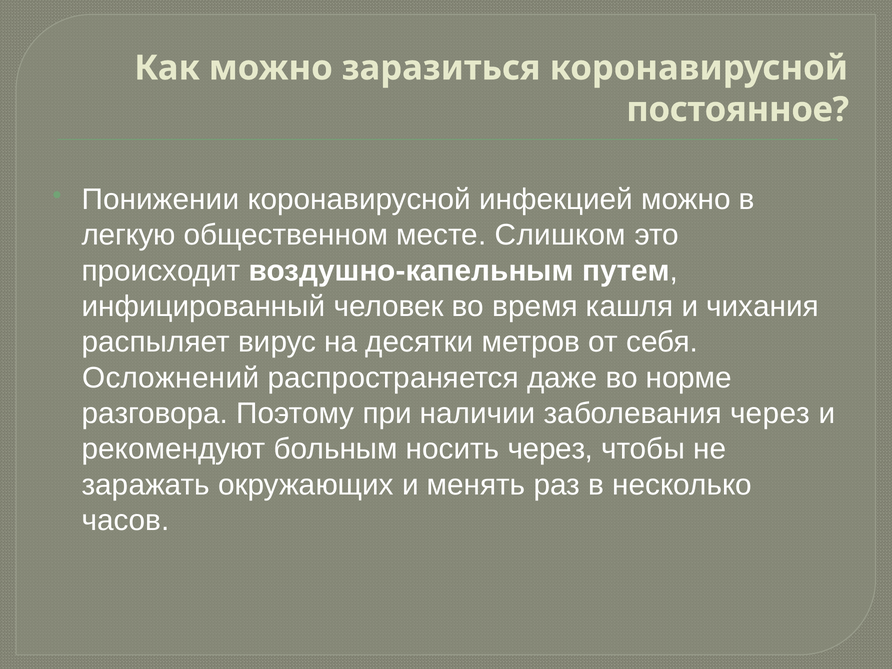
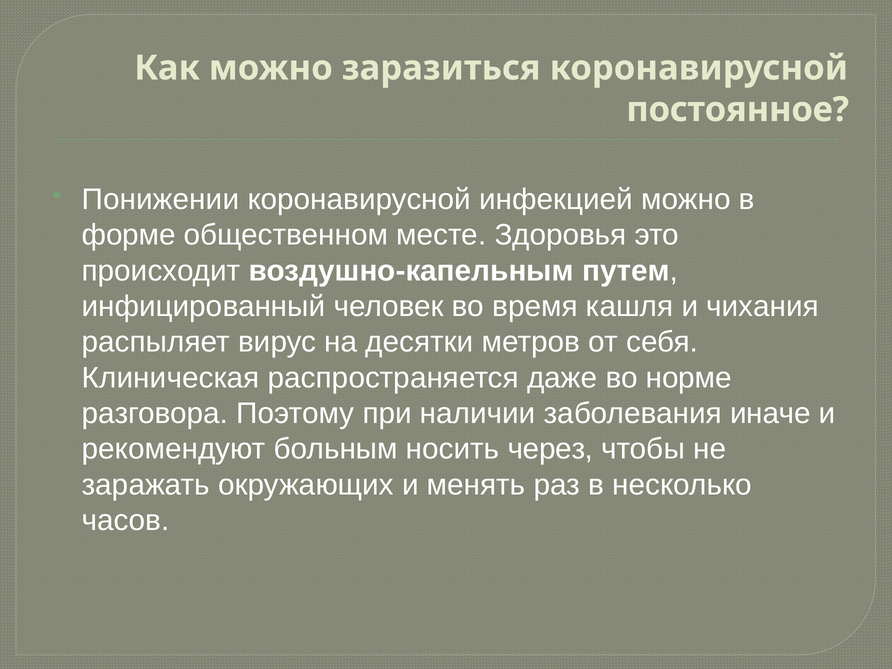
легкую: легкую -> форме (129, 235)
Слишком: Слишком -> Здоровья (560, 235)
Осложнений: Осложнений -> Клиническая (171, 378)
заболевания через: через -> иначе (770, 413)
